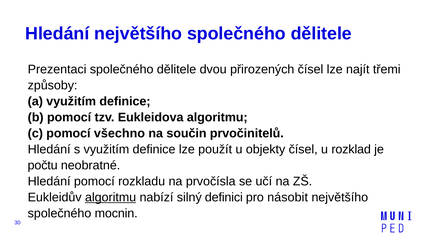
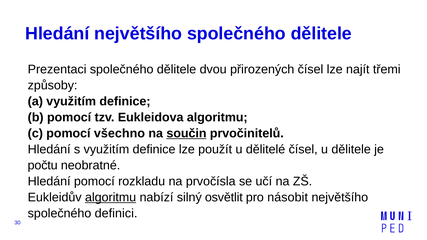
součin underline: none -> present (186, 134)
objekty: objekty -> dělitelé (266, 150)
u rozklad: rozklad -> dělitele (351, 150)
definici: definici -> osvětlit (224, 198)
mocnin: mocnin -> definici (116, 214)
